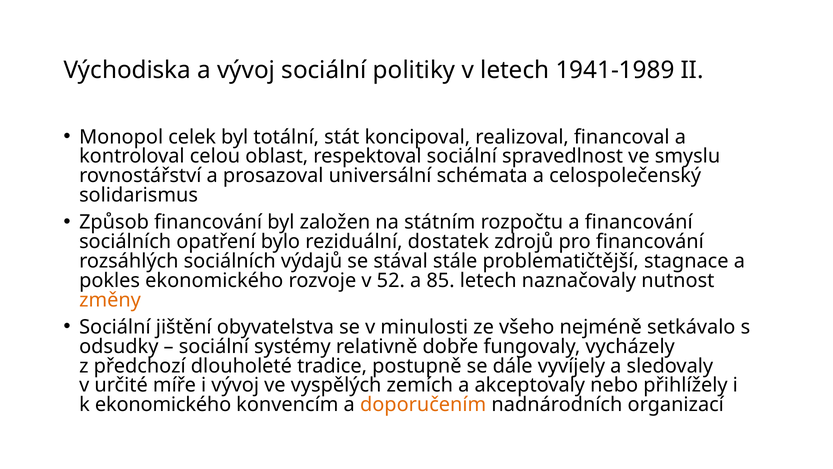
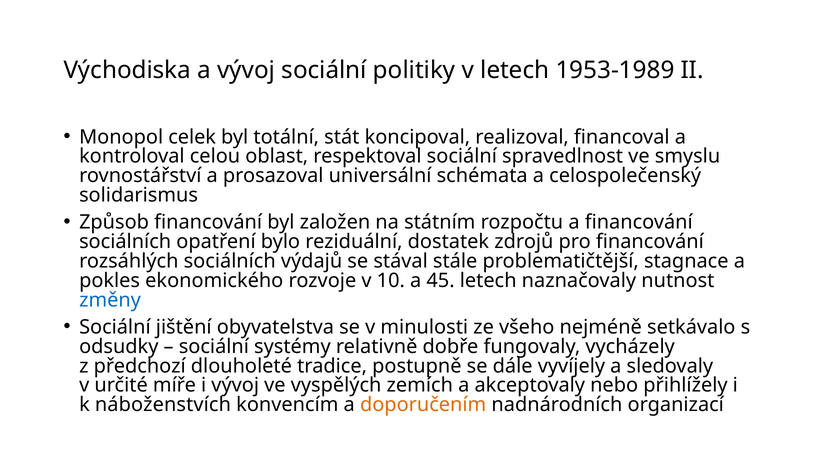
1941-1989: 1941-1989 -> 1953-1989 (615, 70)
52: 52 -> 10 (391, 280)
85: 85 -> 45 (441, 280)
změny colour: orange -> blue (110, 300)
k ekonomického: ekonomického -> náboženstvích (163, 404)
